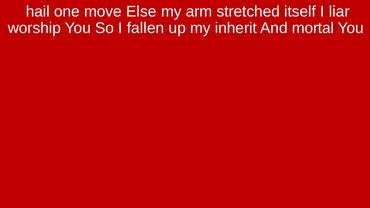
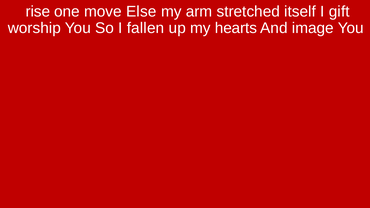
hail: hail -> rise (38, 11)
liar: liar -> gift (339, 11)
inherit: inherit -> hearts (236, 28)
mortal: mortal -> image (313, 28)
